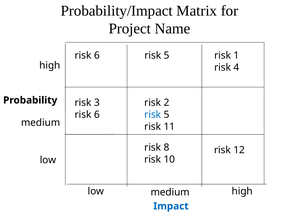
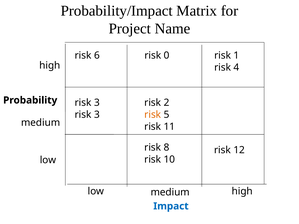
6 risk 5: 5 -> 0 (167, 55)
6: 6 -> 3 (97, 115)
risk colour: blue -> orange (153, 115)
